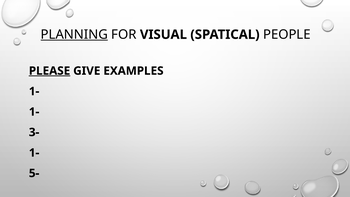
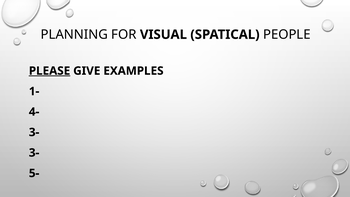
PLANNING underline: present -> none (74, 35)
1-: 1- -> 4- (34, 112)
1-: 1- -> 3- (34, 153)
